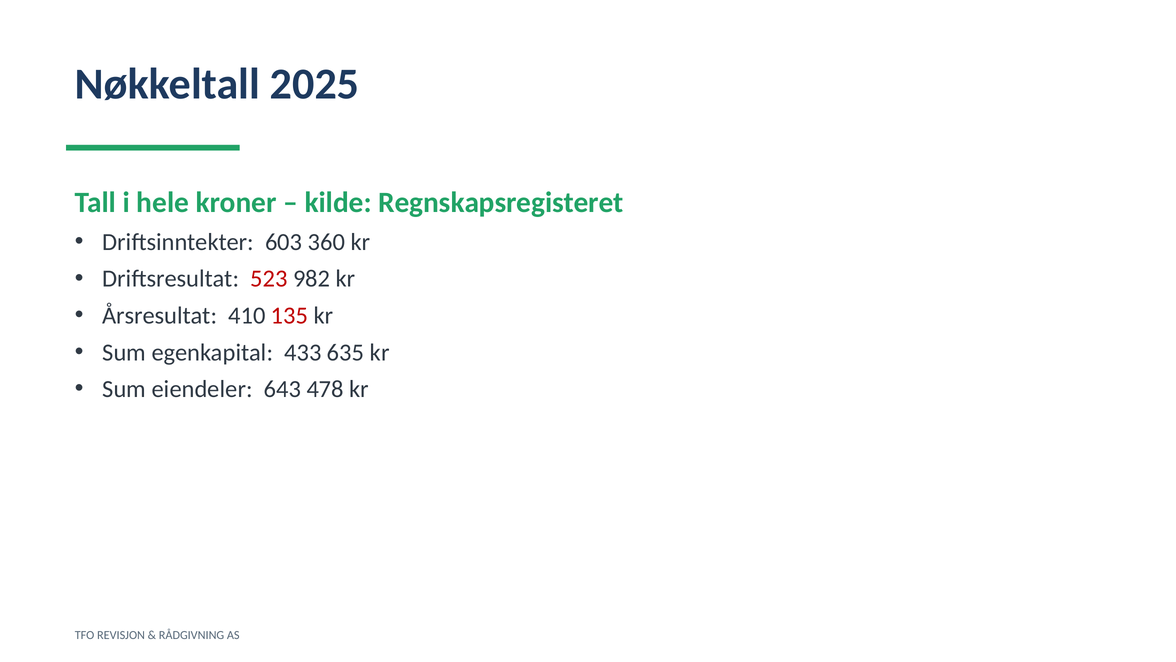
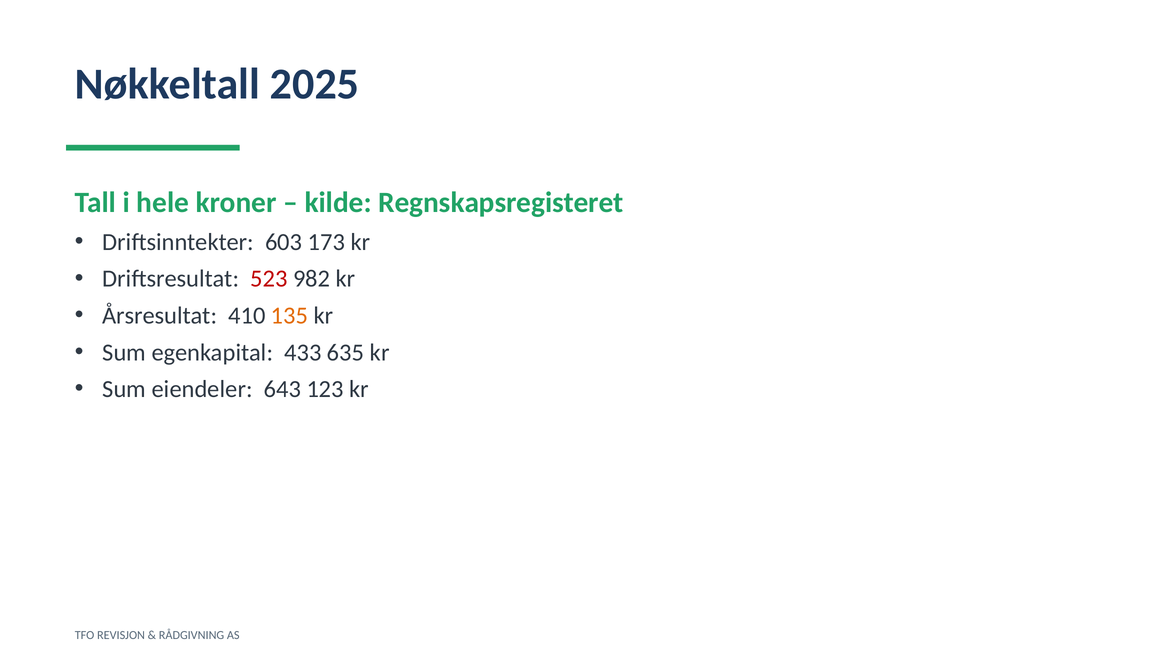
360: 360 -> 173 (327, 242)
135 colour: red -> orange (290, 315)
478: 478 -> 123 (325, 389)
